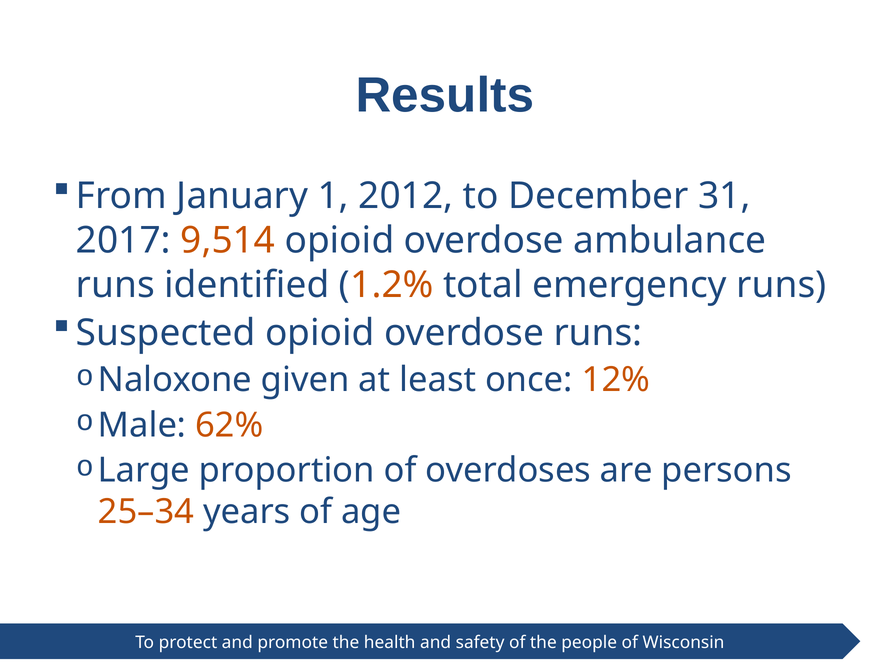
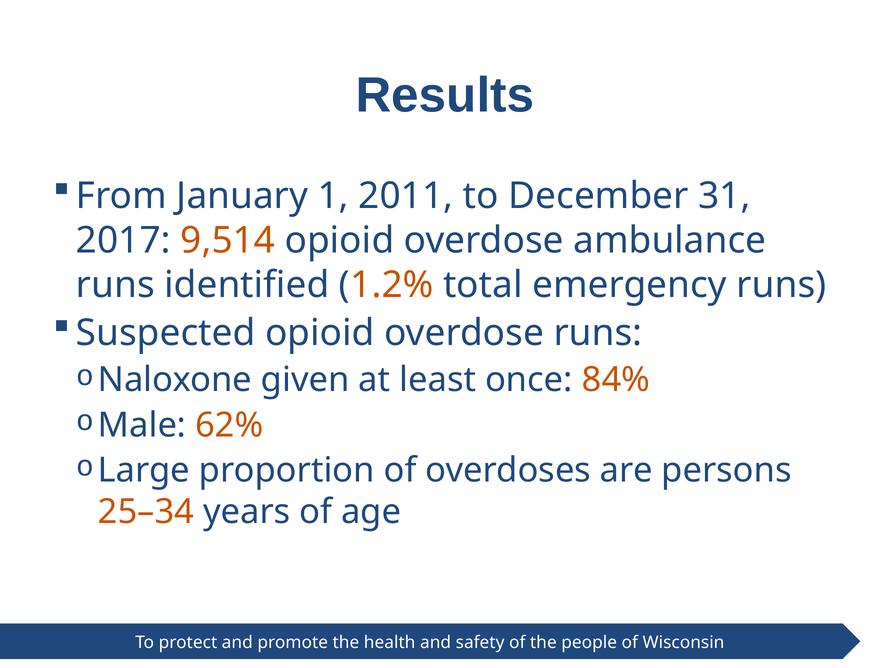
2012: 2012 -> 2011 (406, 196)
12%: 12% -> 84% (616, 380)
